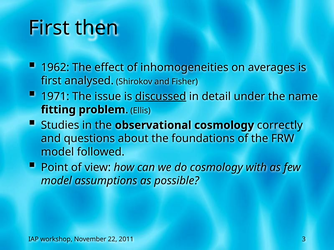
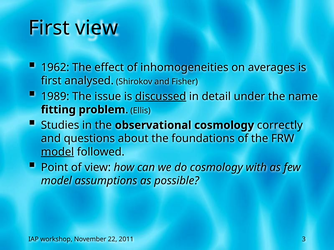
First then: then -> view (97, 28)
1971: 1971 -> 1989 (55, 97)
model underline: none -> present (57, 152)
